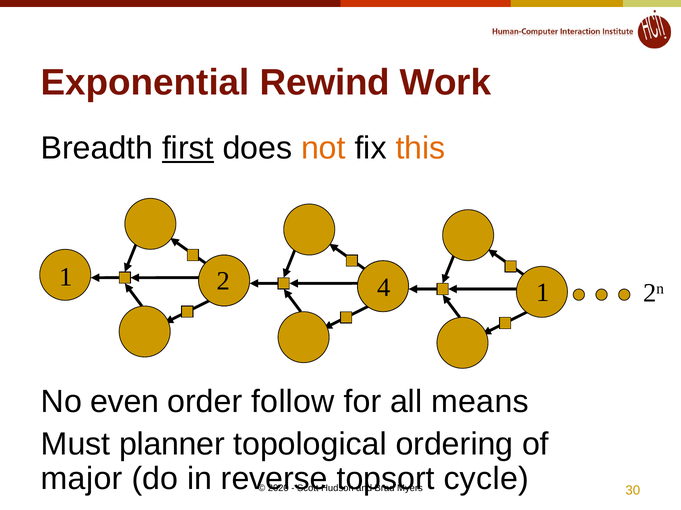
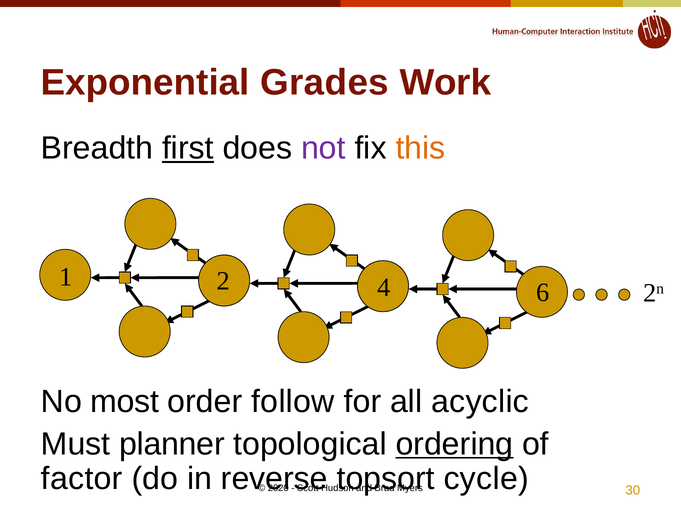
Rewind: Rewind -> Grades (325, 83)
not colour: orange -> purple (323, 149)
2 1: 1 -> 6 (543, 293)
even: even -> most (125, 402)
means: means -> acyclic (480, 402)
ordering underline: none -> present (454, 445)
major: major -> factor (82, 479)
